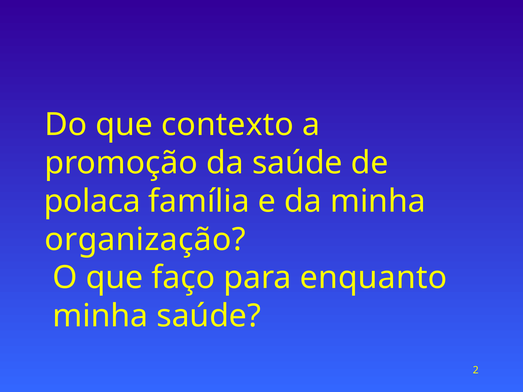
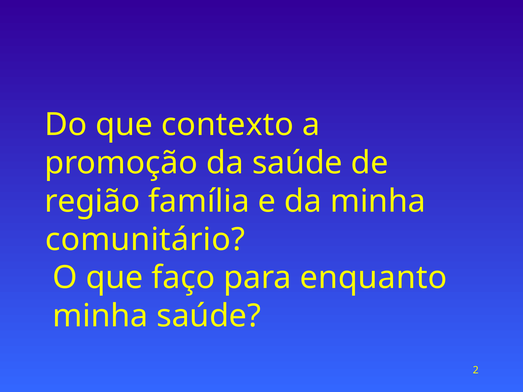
polaca: polaca -> região (92, 202)
organização: organização -> comunitário (145, 240)
